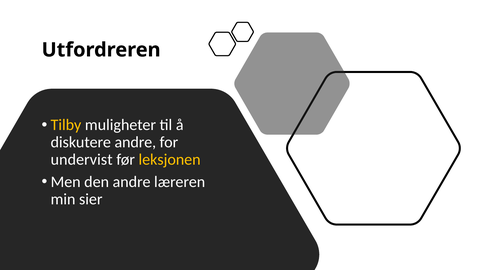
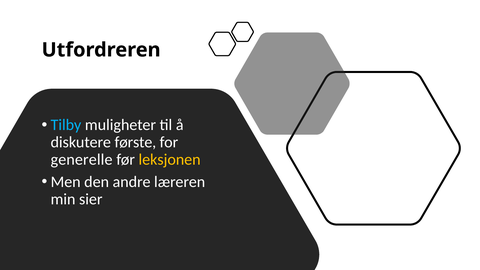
Tilby colour: yellow -> light blue (66, 125)
diskutere andre: andre -> første (135, 142)
undervist: undervist -> generelle (82, 160)
